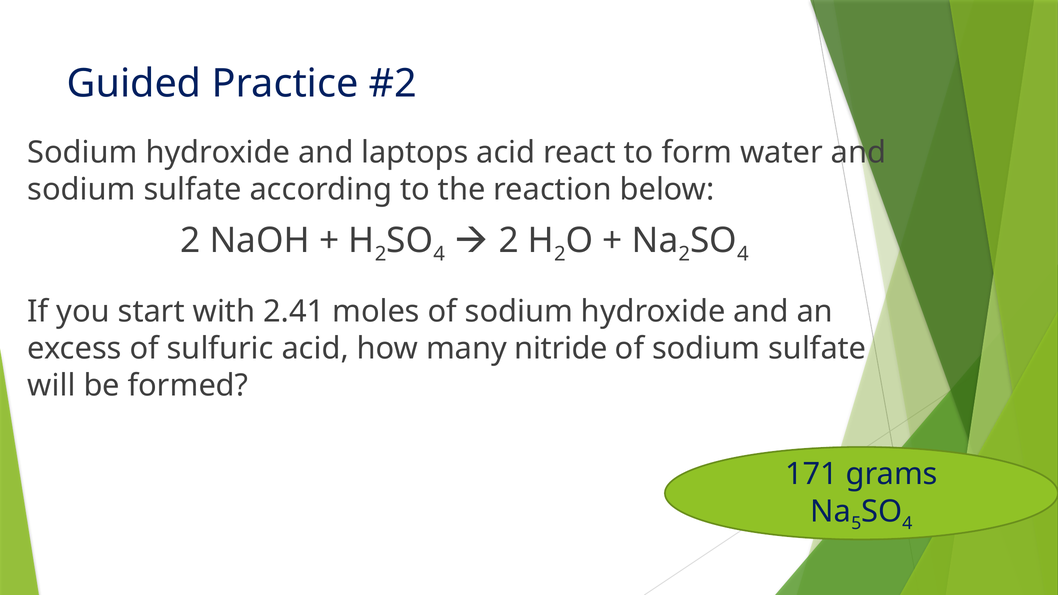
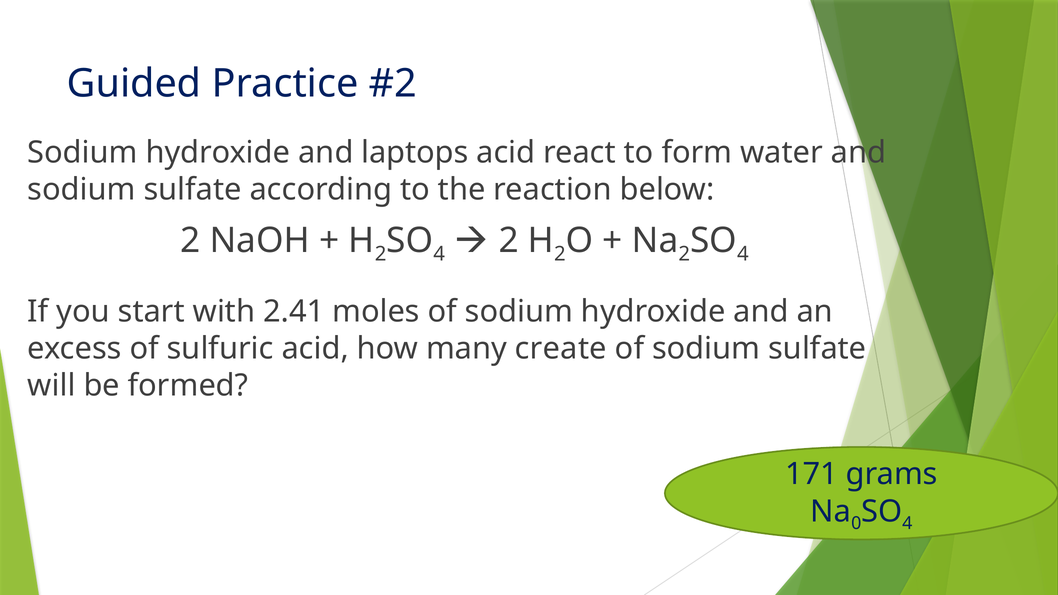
nitride: nitride -> create (561, 349)
5: 5 -> 0 (856, 523)
